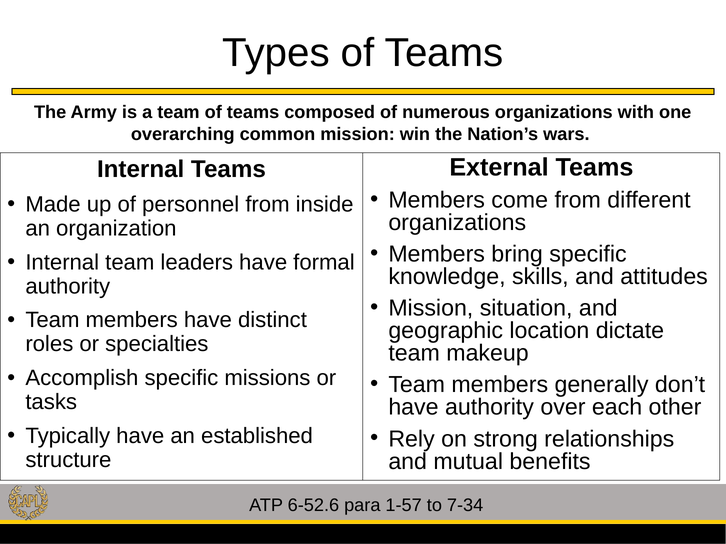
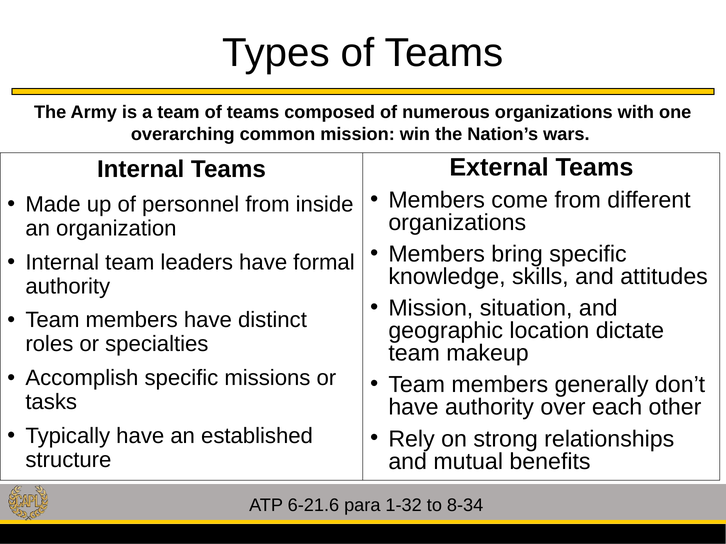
6-52.6: 6-52.6 -> 6-21.6 (313, 506)
1-57: 1-57 -> 1-32 (404, 506)
7-34: 7-34 -> 8-34 (465, 506)
